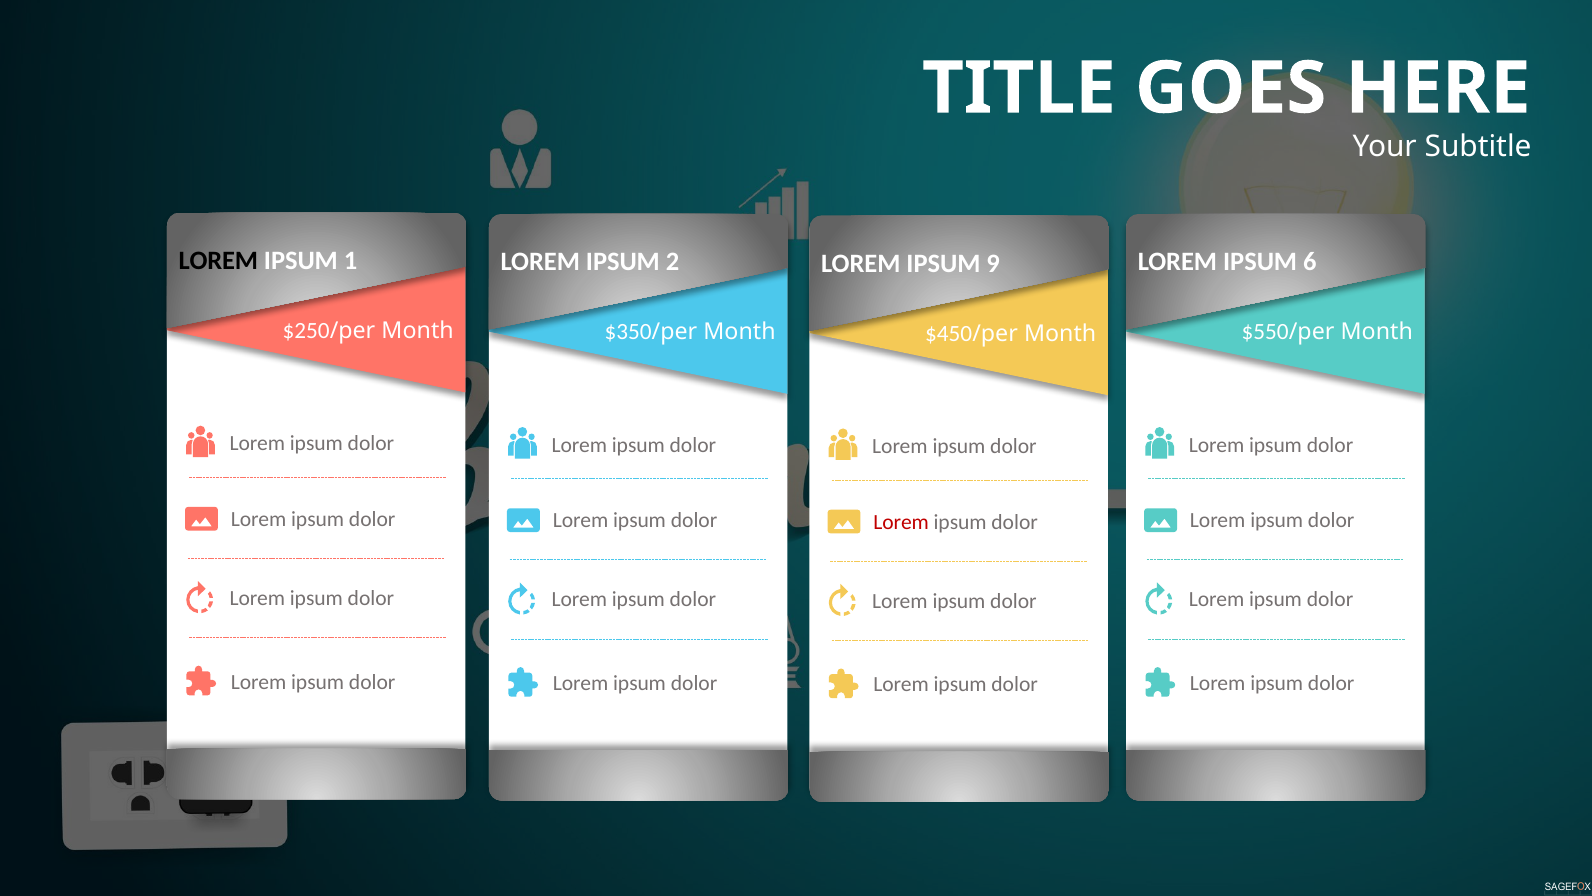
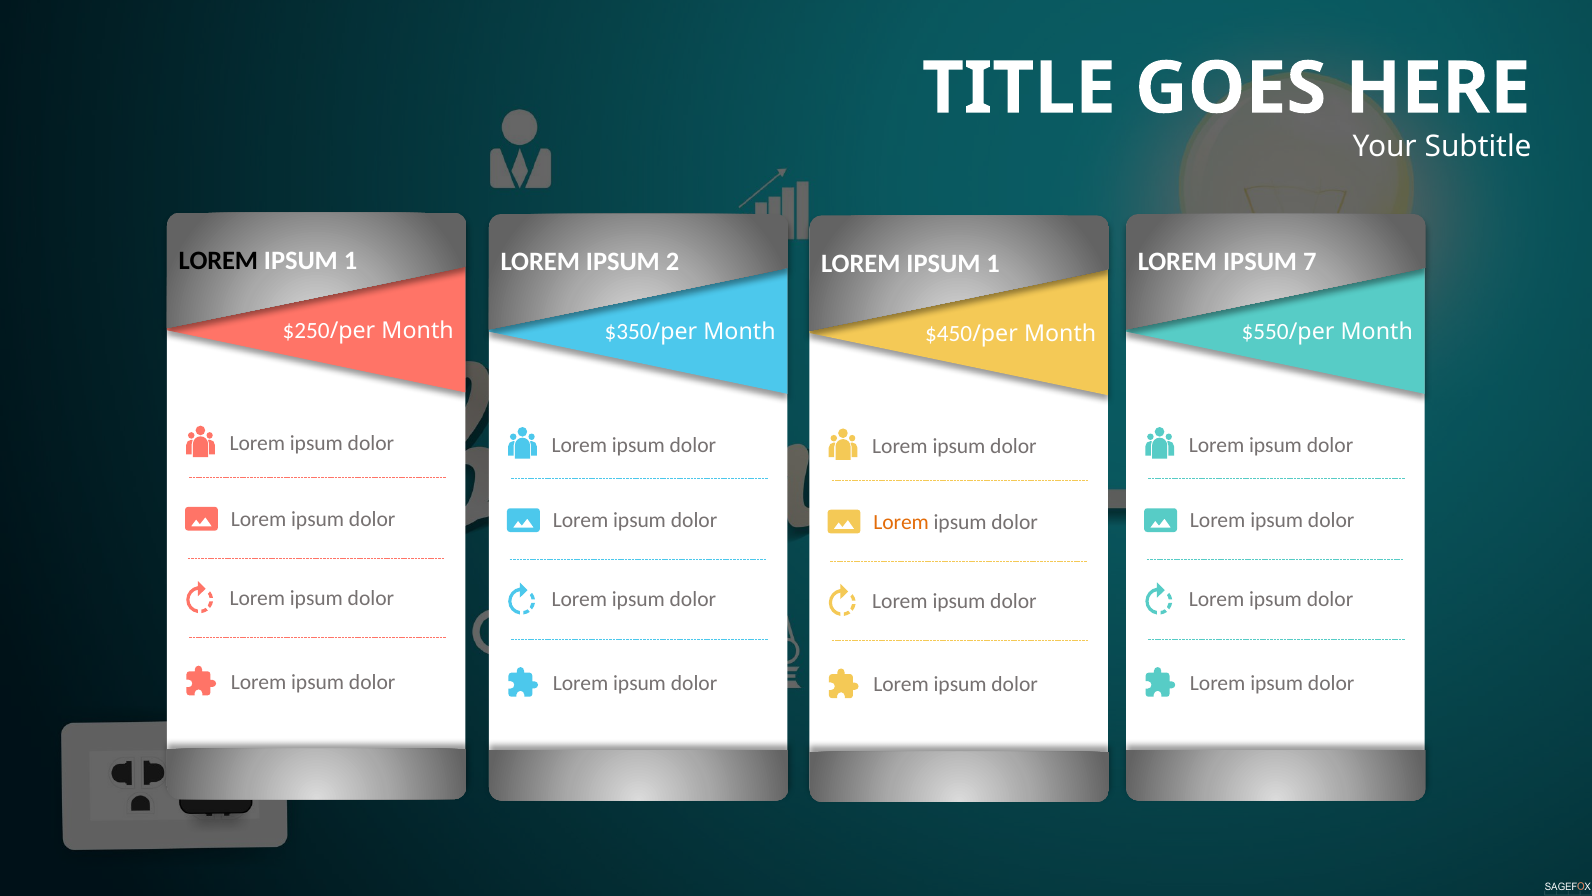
6: 6 -> 7 (1310, 262)
9: 9 -> 1 (993, 263)
Lorem colour: red -> orange (901, 522)
